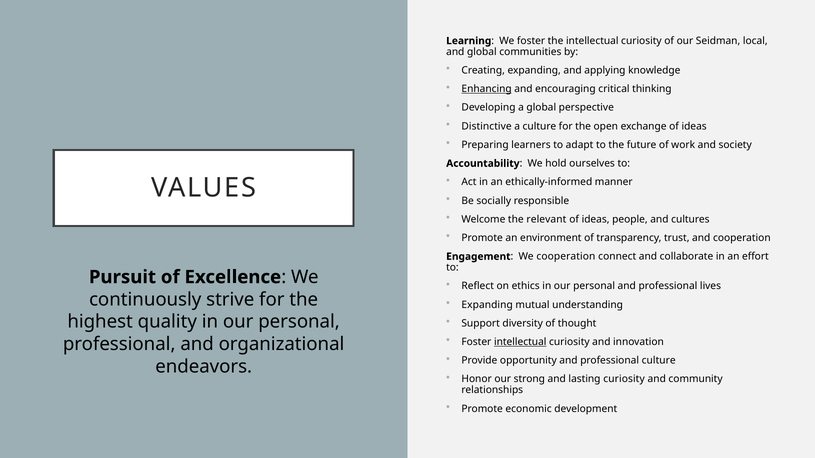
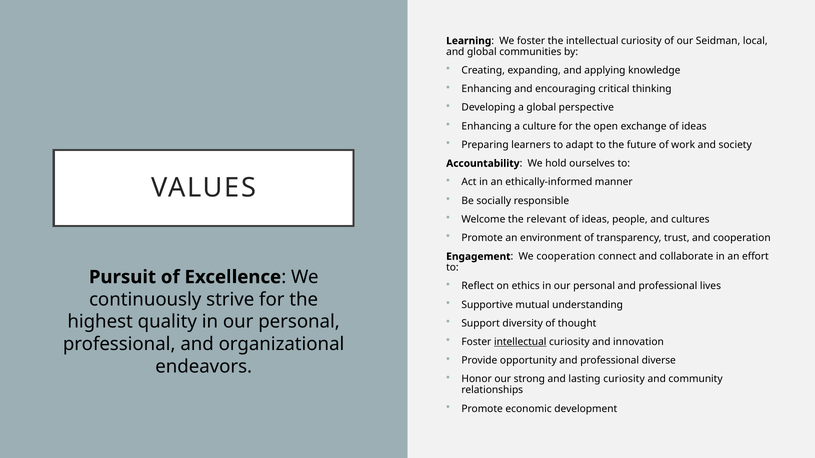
Enhancing underline: present -> none (487, 89)
Distinctive: Distinctive -> Enhancing (487, 126)
Expanding: Expanding -> Supportive (487, 305)
professional culture: culture -> diverse (659, 361)
